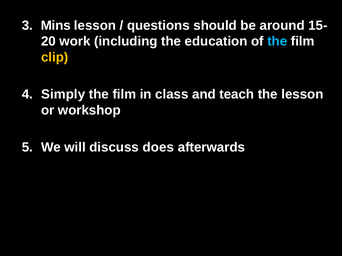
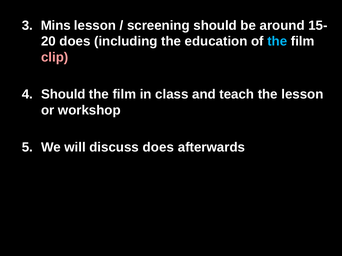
questions: questions -> screening (158, 25)
work: work -> does (75, 41)
clip colour: yellow -> pink (55, 57)
Simply: Simply -> Should (63, 95)
